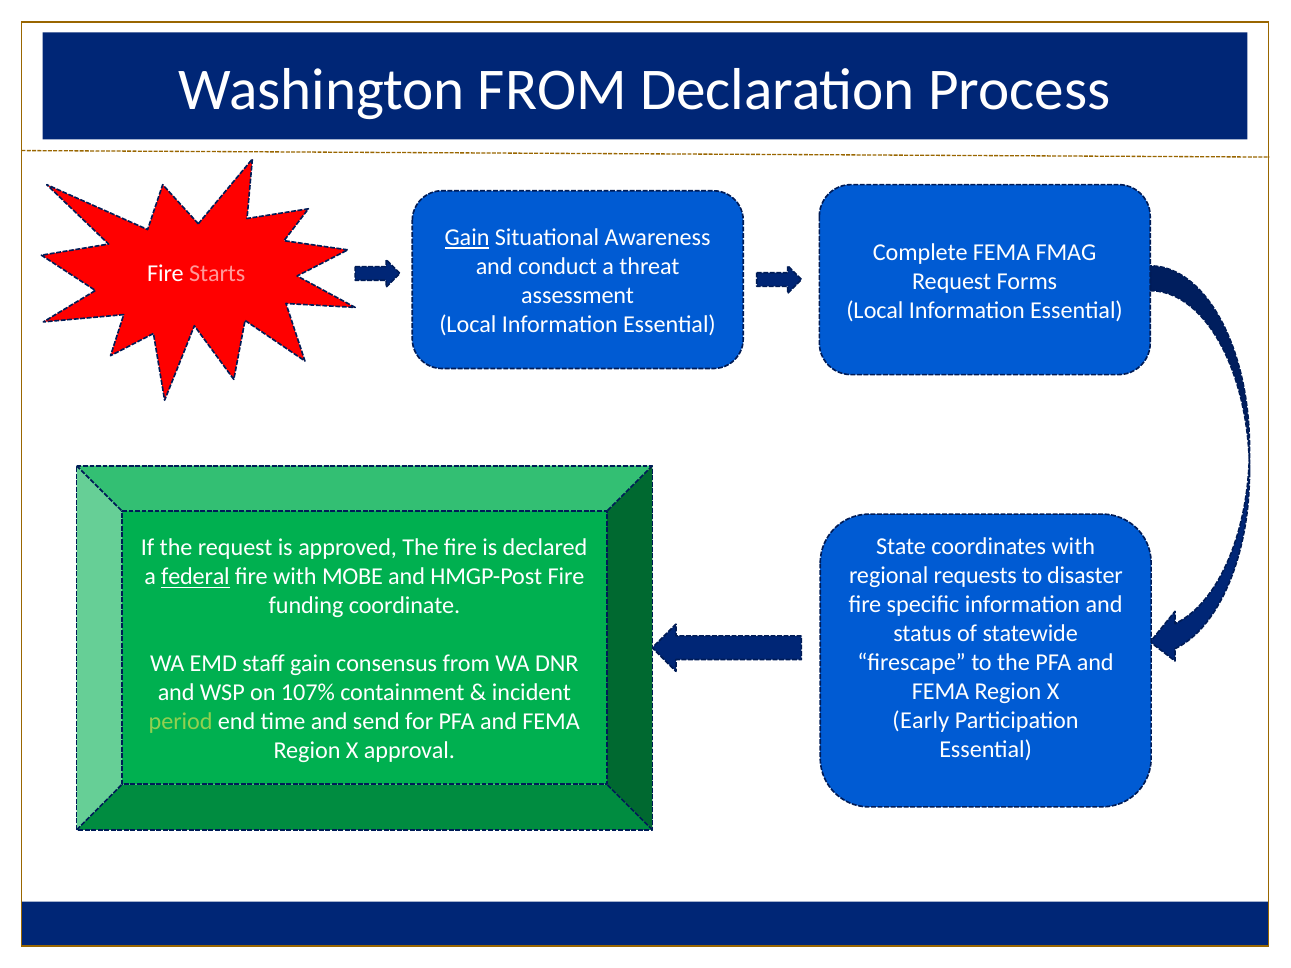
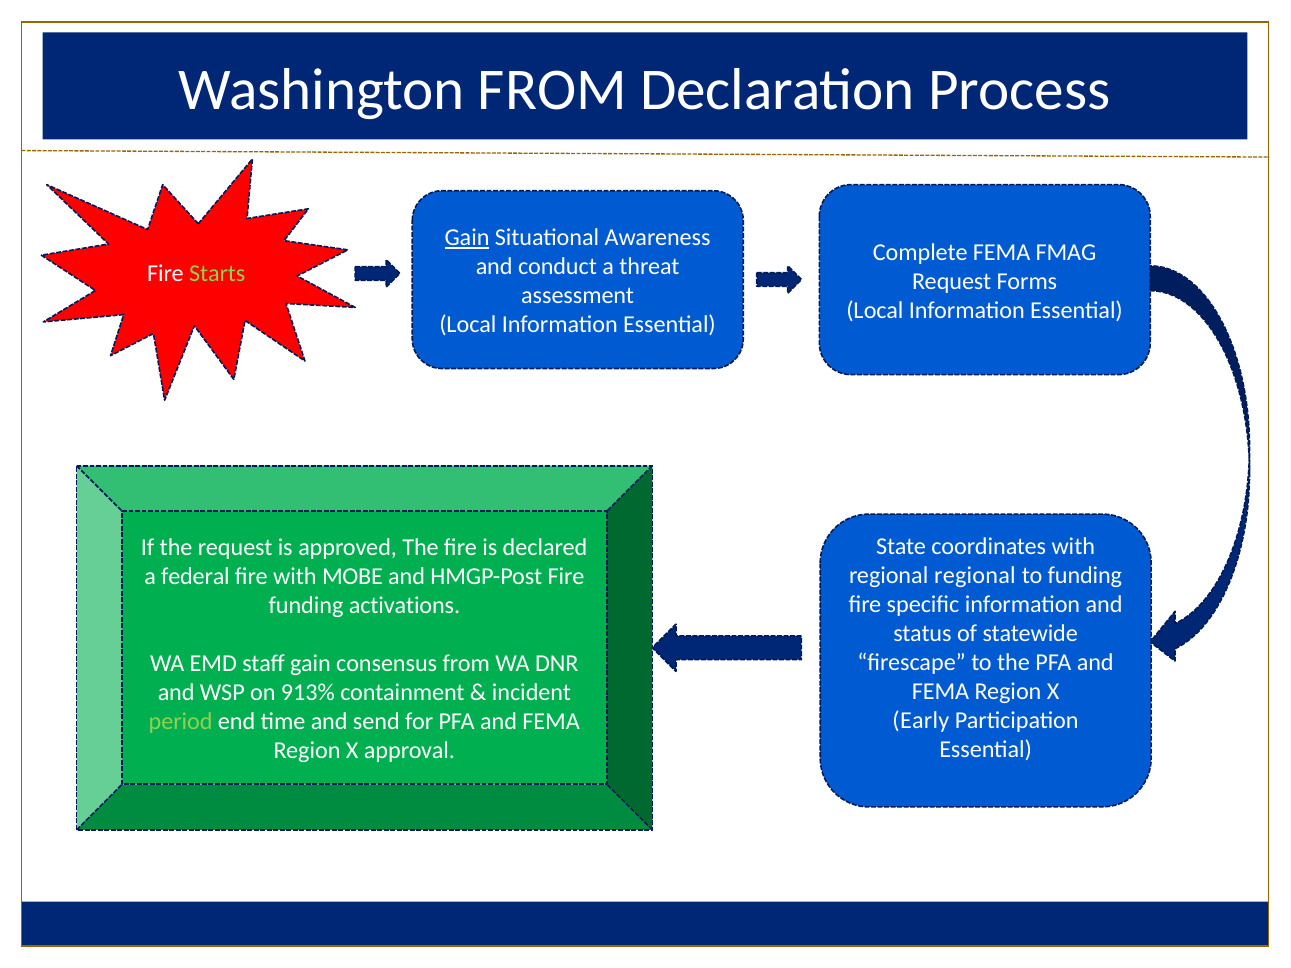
Starts colour: pink -> light green (217, 274)
regional requests: requests -> regional (975, 575)
to disaster: disaster -> funding (1085, 575)
federal underline: present -> none (195, 577)
coordinate: coordinate -> activations (404, 606)
107%: 107% -> 913% (308, 693)
